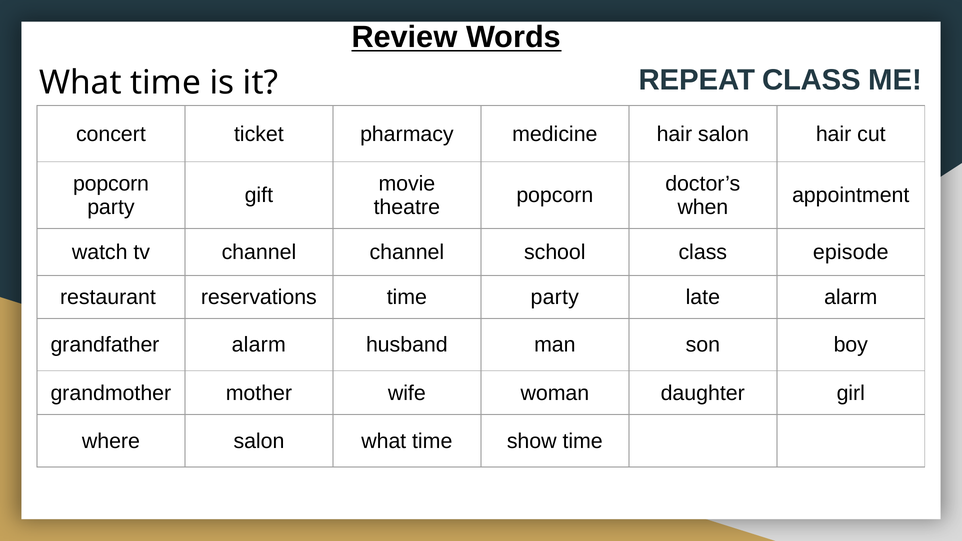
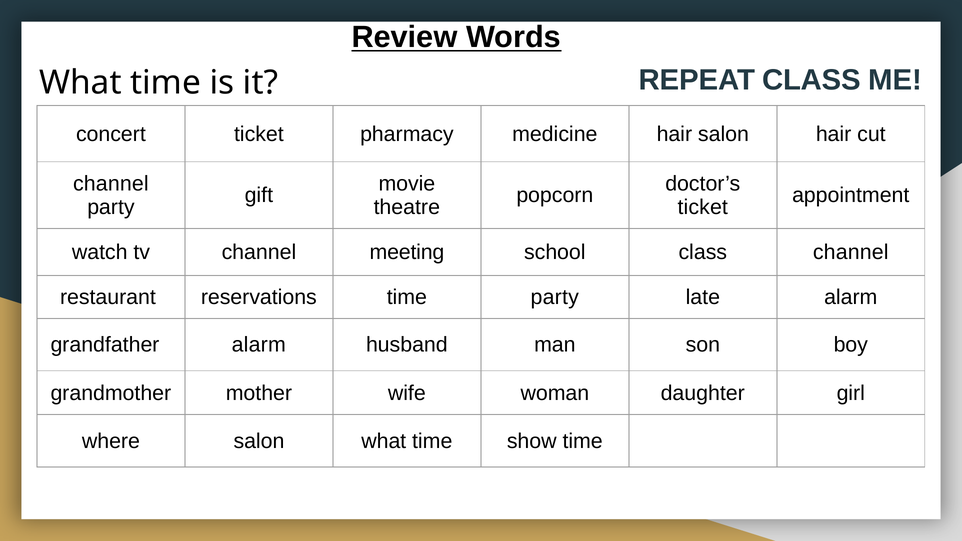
popcorn: popcorn -> channel (111, 184)
when: when -> ticket (703, 207)
channel channel: channel -> meeting (407, 252)
class episode: episode -> channel (851, 252)
